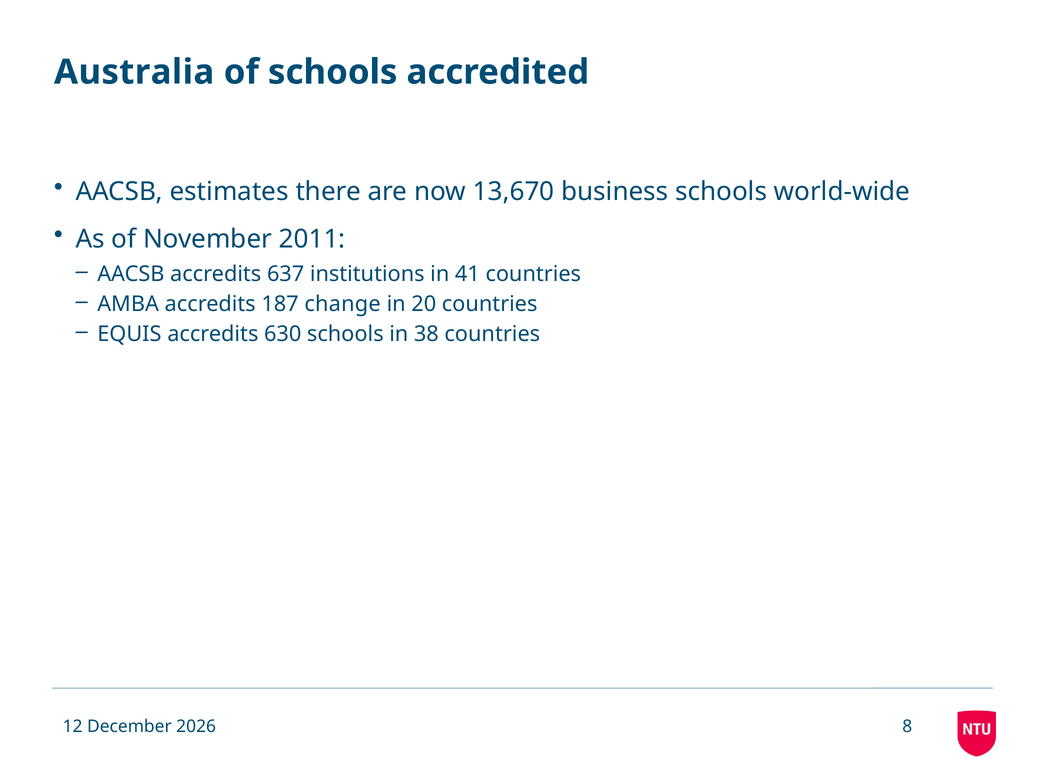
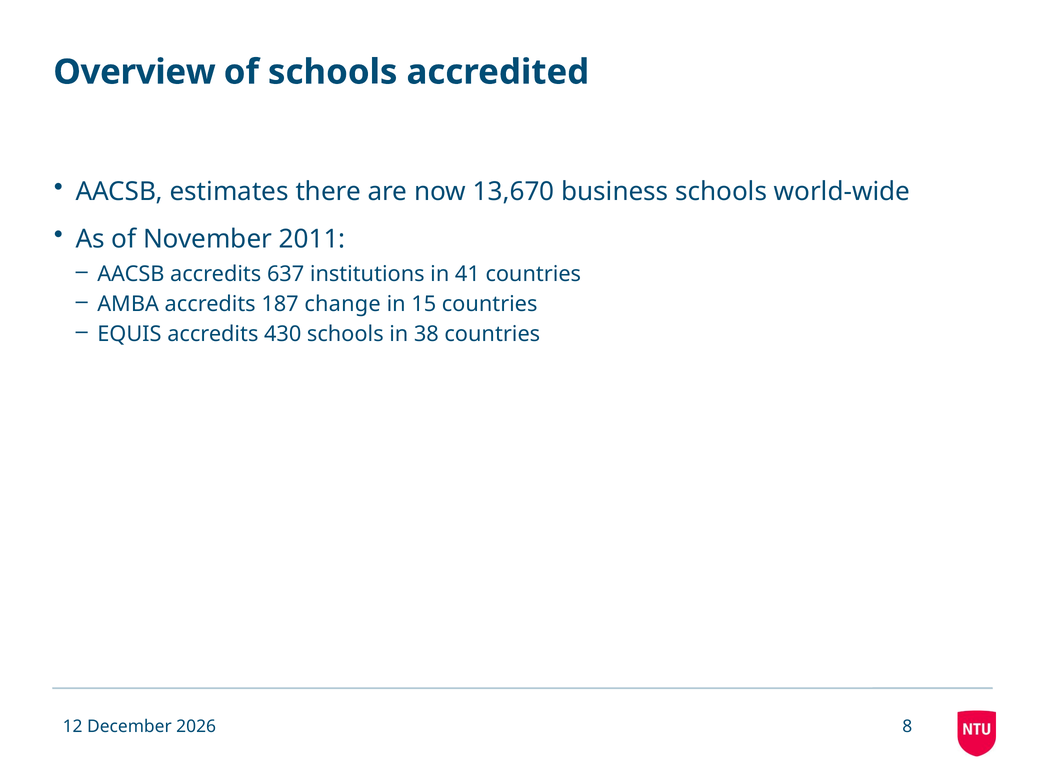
Australia: Australia -> Overview (134, 72)
20: 20 -> 15 (424, 304)
630: 630 -> 430 (283, 334)
